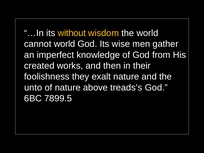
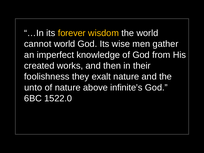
without: without -> forever (72, 33)
treads’s: treads’s -> infinite’s (126, 88)
7899.5: 7899.5 -> 1522.0 (58, 98)
